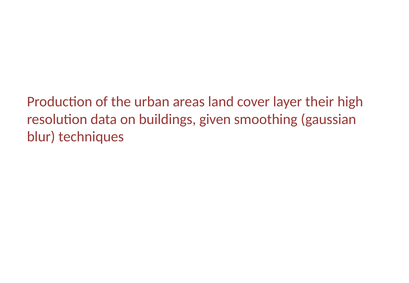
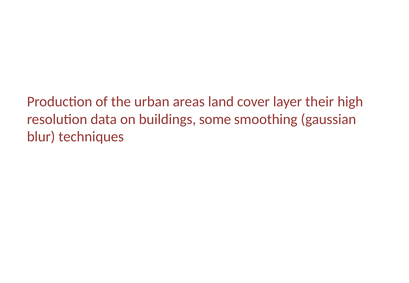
given: given -> some (215, 119)
